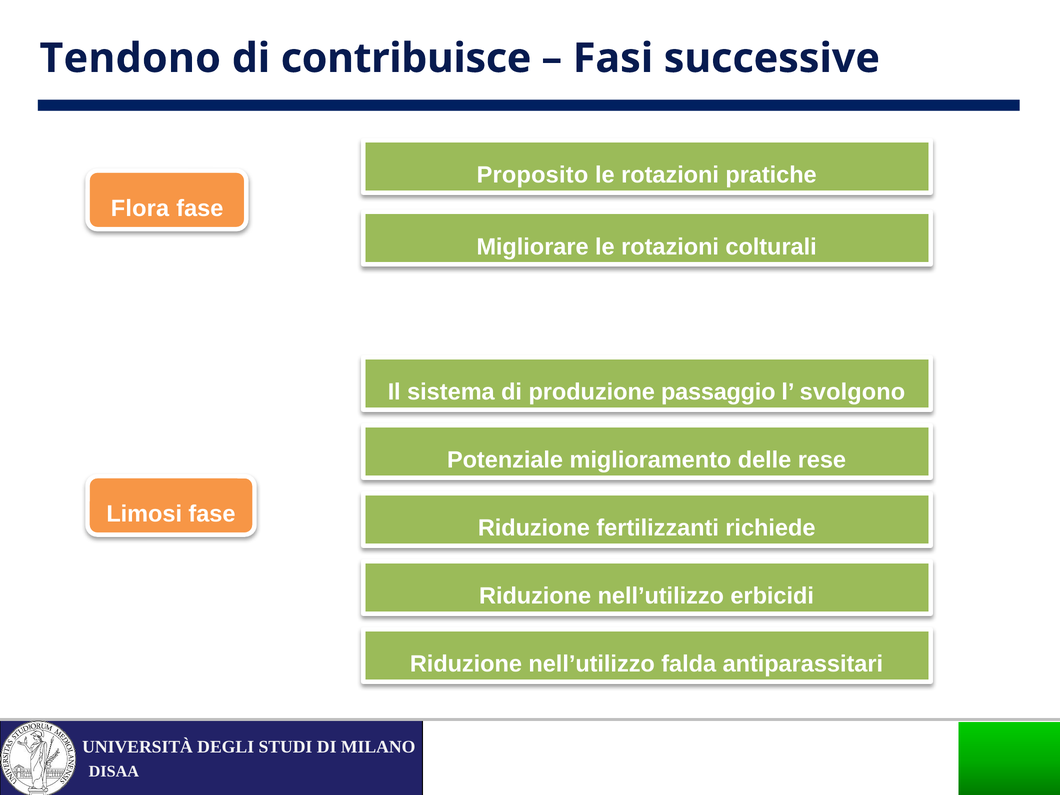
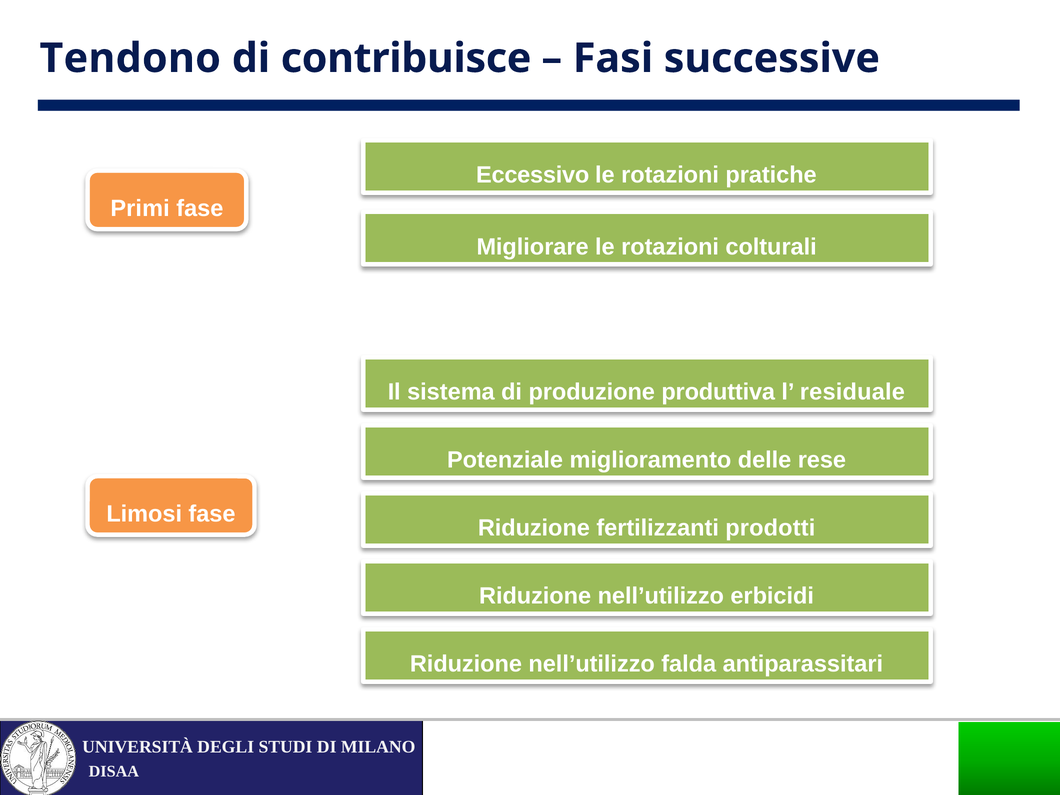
Proposito: Proposito -> Eccessivo (533, 175)
Flora: Flora -> Primi (140, 209)
passaggio: passaggio -> produttiva (718, 392)
svolgono: svolgono -> residuale (852, 392)
richiede: richiede -> prodotti (770, 528)
